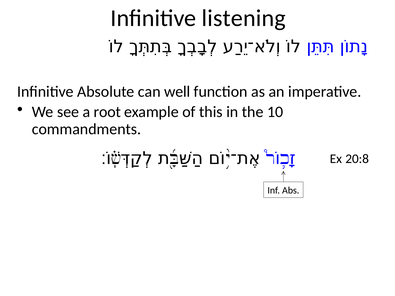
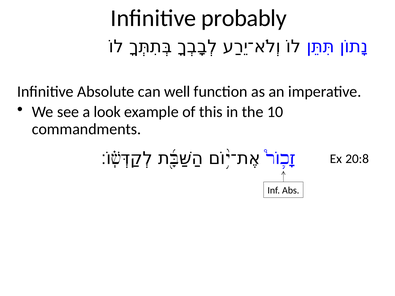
listening: listening -> probably (244, 18)
root: root -> look (107, 112)
